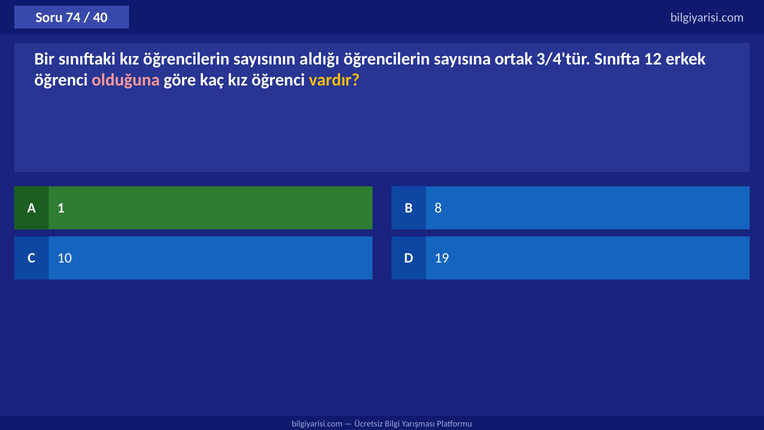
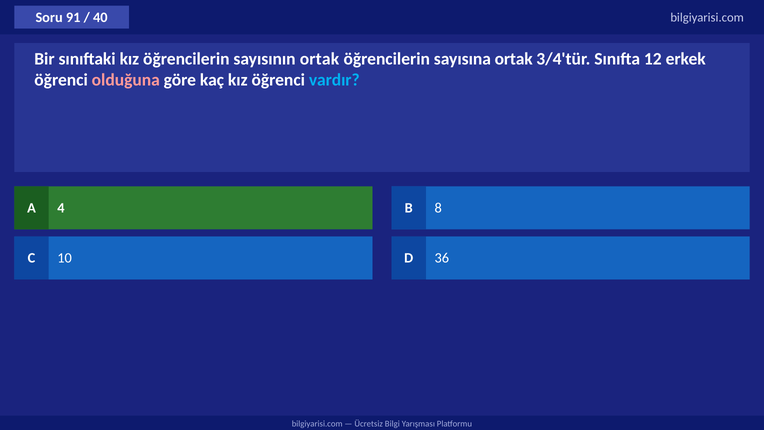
74: 74 -> 91 (73, 17)
sayısının aldığı: aldığı -> ortak (319, 59)
vardır colour: yellow -> light blue (334, 80)
1: 1 -> 4 (61, 208)
19: 19 -> 36 (442, 258)
